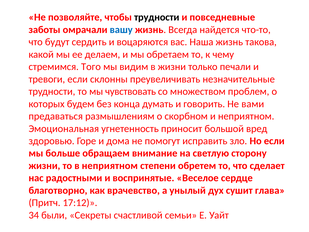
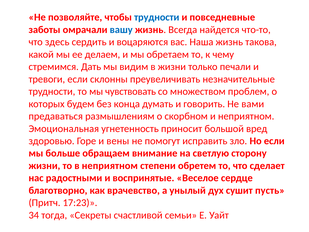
трудности colour: black -> blue (157, 17)
будут: будут -> здесь (57, 42)
Того: Того -> Дать (91, 67)
дома: дома -> вены (118, 141)
глава: глава -> пусть (270, 190)
17:12: 17:12 -> 17:23 (80, 203)
были: были -> тогда (54, 215)
